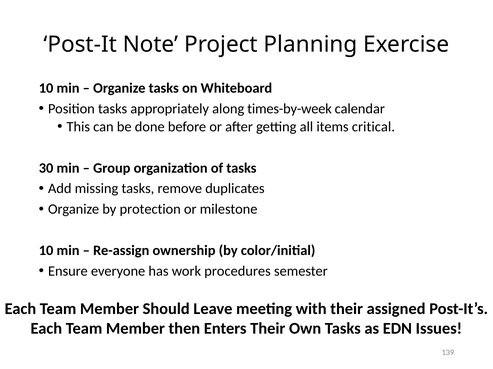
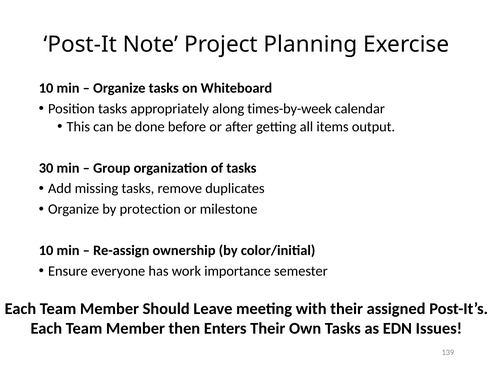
critical: critical -> output (373, 127)
procedures: procedures -> importance (238, 272)
